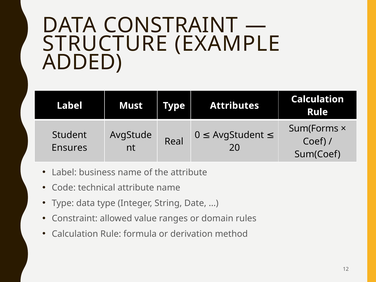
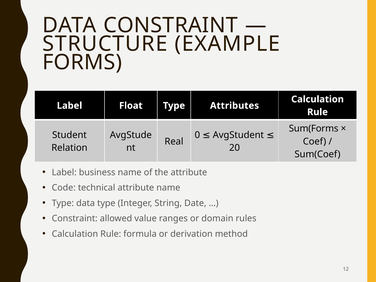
ADDED: ADDED -> FORMS (82, 62)
Must: Must -> Float (131, 106)
Ensures: Ensures -> Relation (69, 148)
